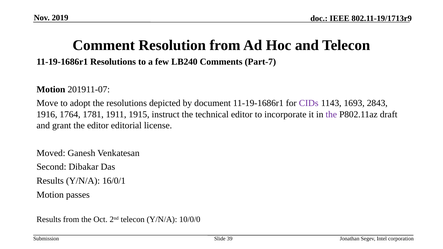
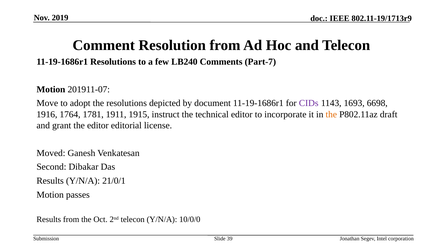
2843: 2843 -> 6698 (377, 103)
the colour: purple -> orange (331, 114)
16/0/1: 16/0/1 -> 21/0/1 (114, 181)
